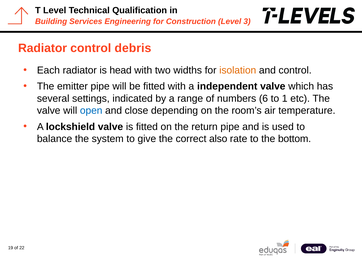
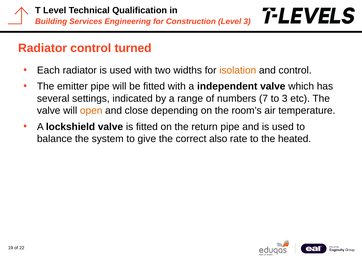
debris: debris -> turned (133, 48)
radiator is head: head -> used (121, 70)
6: 6 -> 7 (263, 98)
to 1: 1 -> 3 (285, 98)
open colour: blue -> orange (91, 110)
bottom: bottom -> heated (295, 139)
